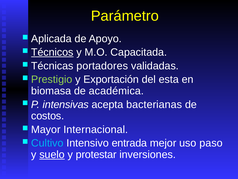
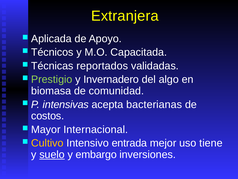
Parámetro: Parámetro -> Extranjera (125, 16)
Técnicos underline: present -> none (52, 52)
portadores: portadores -> reportados (102, 66)
Exportación: Exportación -> Invernadero (111, 79)
esta: esta -> algo (169, 79)
académica: académica -> comunidad (116, 91)
Cultivo colour: light blue -> yellow (47, 143)
paso: paso -> tiene (211, 143)
protestar: protestar -> embargo (96, 154)
